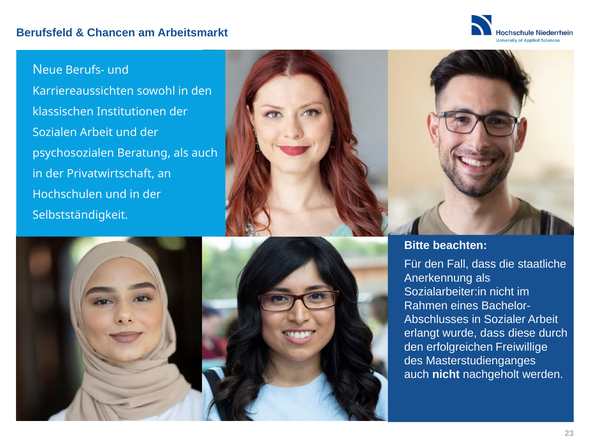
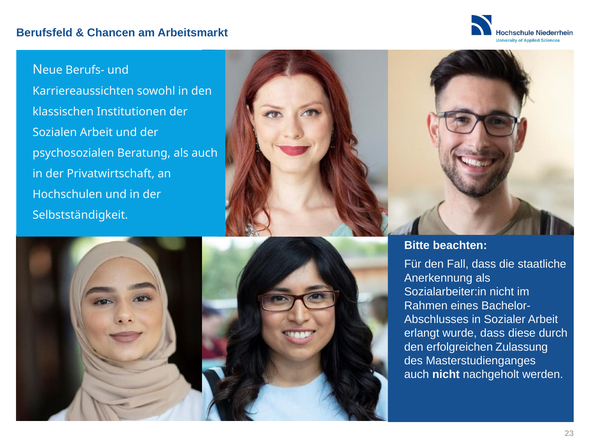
Freiwillige: Freiwillige -> Zulassung (522, 347)
